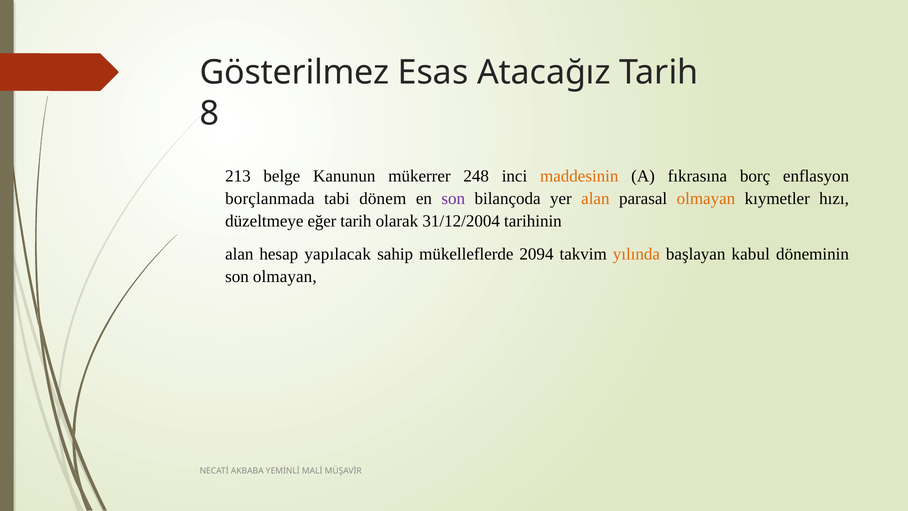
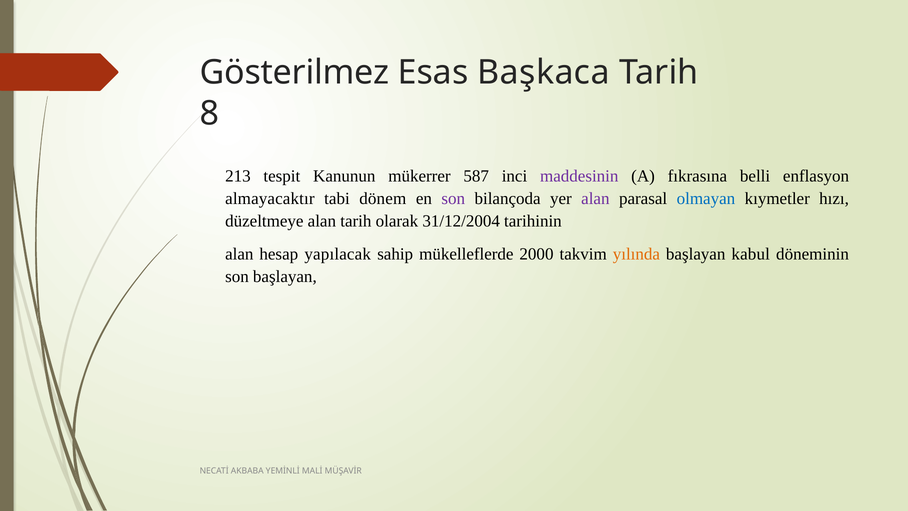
Atacağız: Atacağız -> Başkaca (544, 73)
belge: belge -> tespit (282, 176)
248: 248 -> 587 (476, 176)
maddesinin colour: orange -> purple (579, 176)
borç: borç -> belli (755, 176)
borçlanmada: borçlanmada -> almayacaktır (270, 199)
alan colour: orange -> purple (595, 199)
olmayan colour: orange -> blue (706, 199)
düzeltmeye eğer: eğer -> alan (322, 221)
2094: 2094 -> 2000 (537, 254)
son olmayan: olmayan -> başlayan (285, 277)
